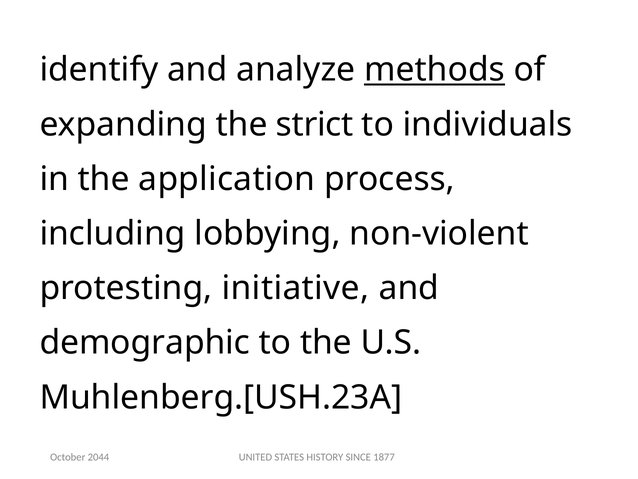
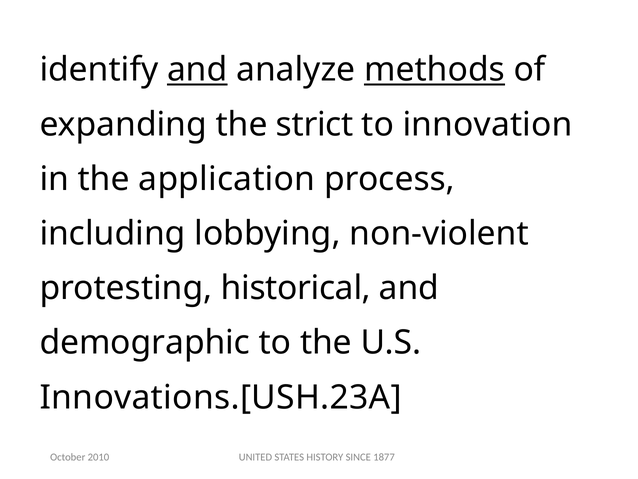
and underline: none -> present (197, 70)
individuals: individuals -> innovation (488, 124)
initiative: initiative -> historical (296, 288)
Muhlenberg.[USH.23A: Muhlenberg.[USH.23A -> Innovations.[USH.23A (221, 397)
2044: 2044 -> 2010 (98, 457)
